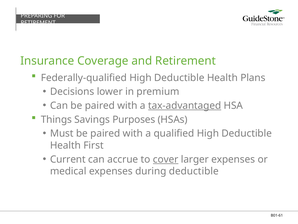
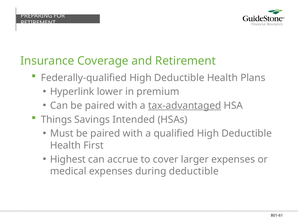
Decisions: Decisions -> Hyperlink (72, 91)
Purposes: Purposes -> Intended (134, 119)
Current: Current -> Highest (68, 159)
cover underline: present -> none (166, 159)
